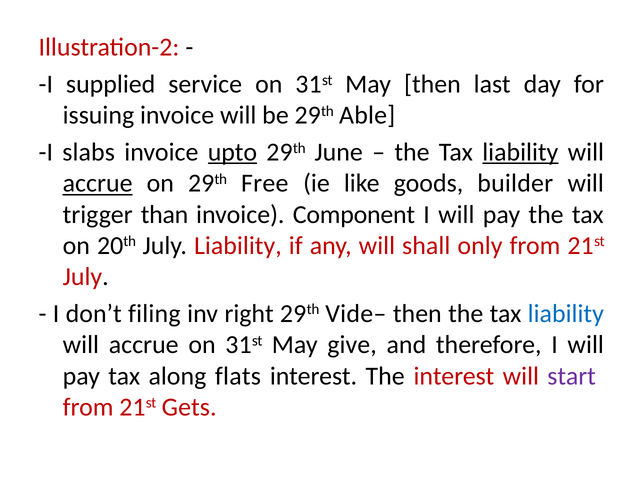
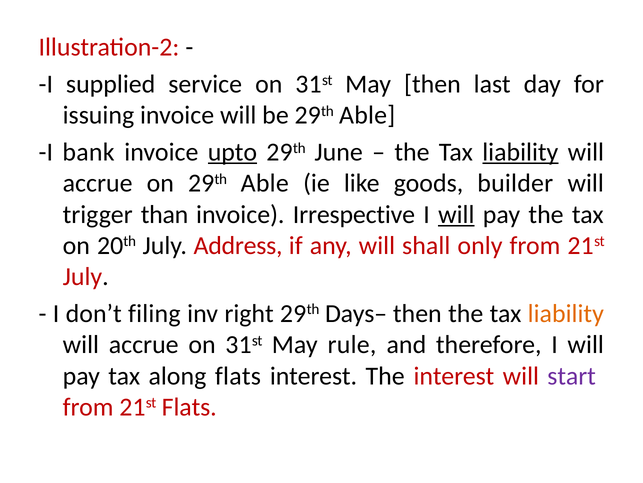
slabs: slabs -> bank (89, 152)
accrue underline: present -> none (98, 183)
on 29th Free: Free -> Able (265, 183)
Component: Component -> Irrespective (354, 214)
will underline: none -> present (456, 214)
July Liability: Liability -> Address (238, 245)
Vide–: Vide– -> Days– (356, 313)
liability colour: blue -> orange (566, 313)
give: give -> rule (352, 344)
21st Gets: Gets -> Flats (189, 406)
